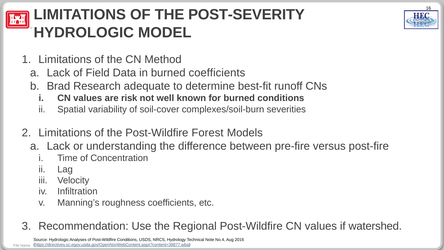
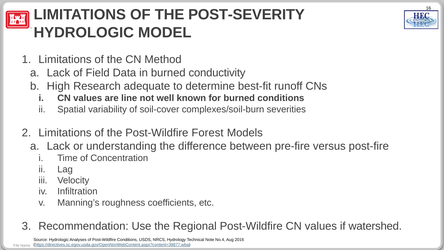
burned coefficients: coefficients -> conductivity (217, 73)
Brad: Brad -> High (58, 86)
risk: risk -> line (129, 98)
